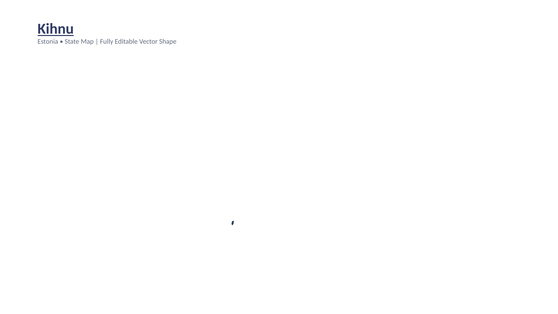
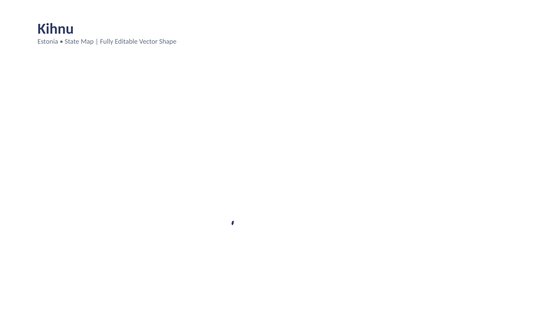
Kihnu underline: present -> none (56, 29)
